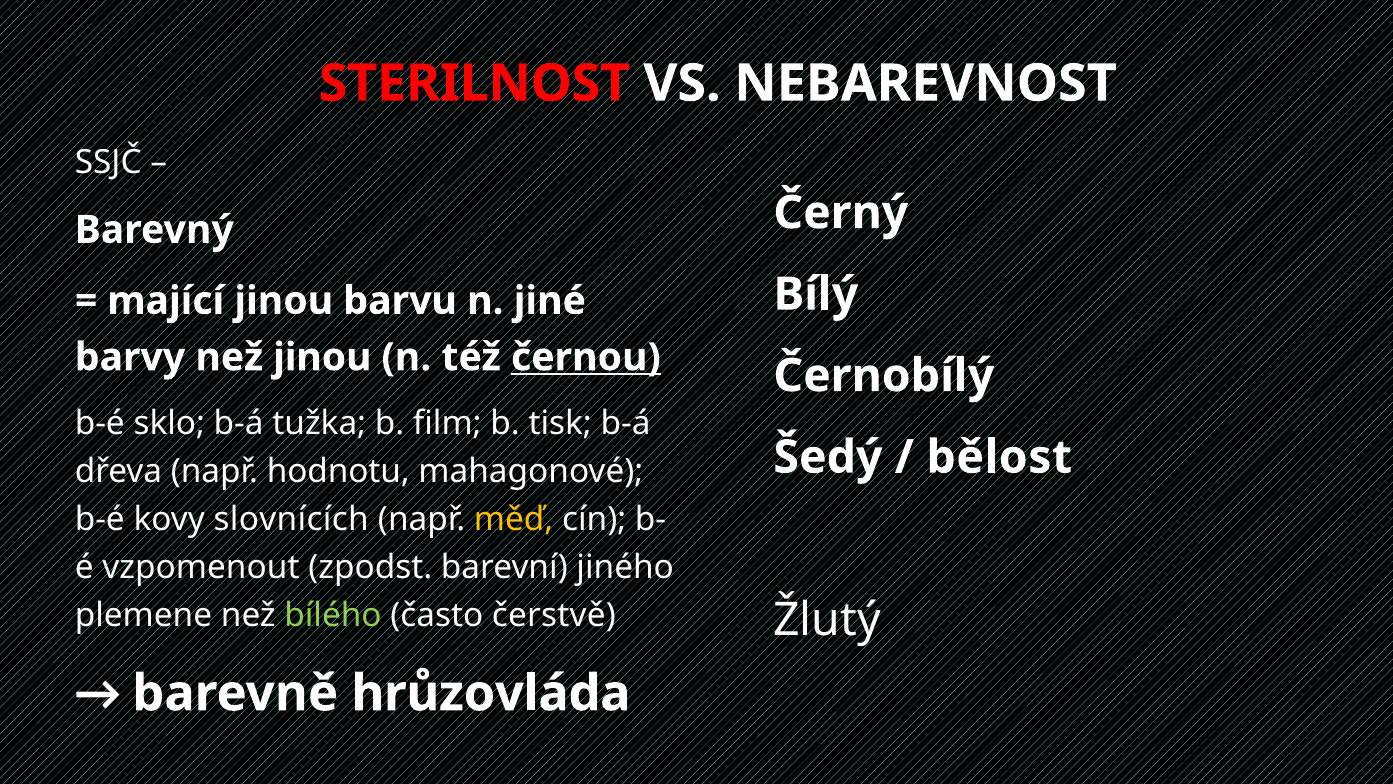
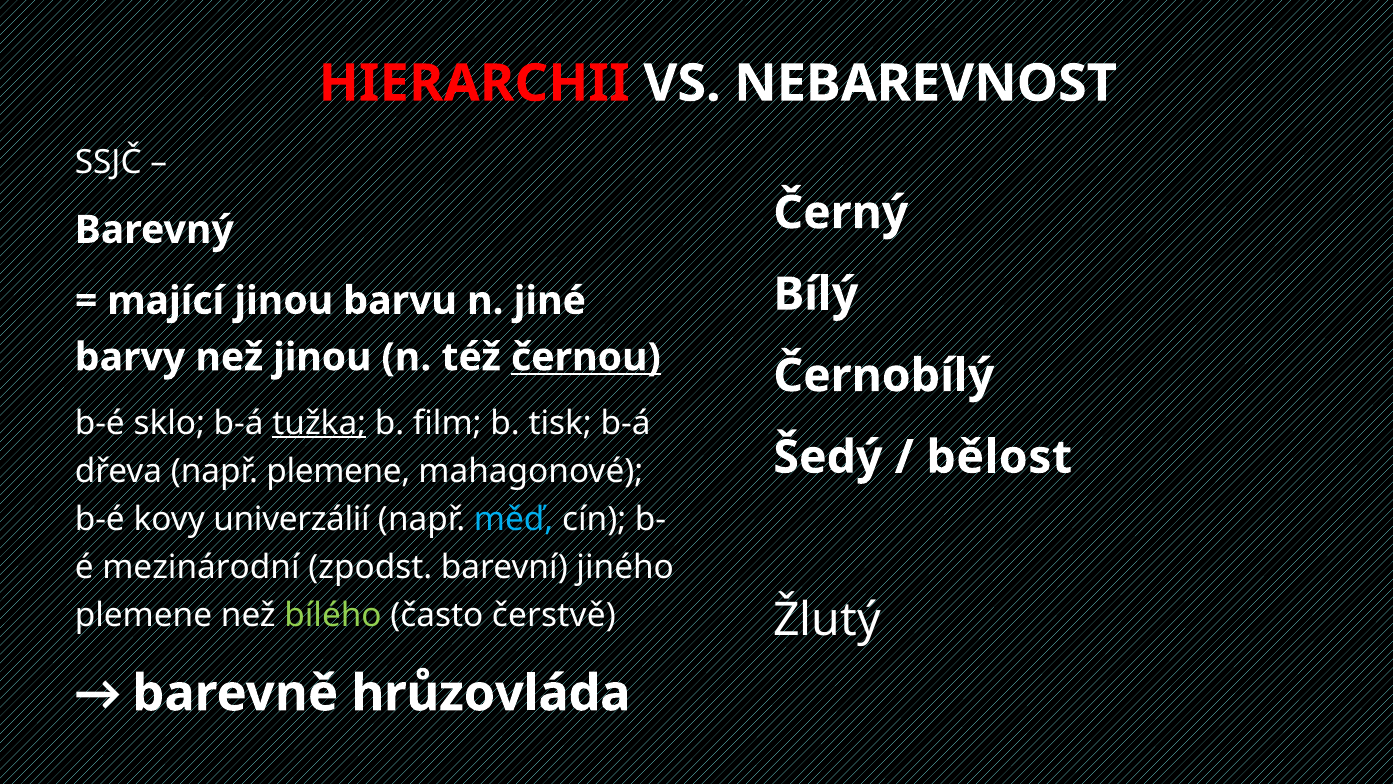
STERILNOST: STERILNOST -> HIERARCHII (474, 83)
tužka underline: none -> present (319, 423)
např hodnotu: hodnotu -> plemene (338, 471)
slovnících: slovnících -> univerzálií (292, 519)
měď colour: yellow -> light blue (514, 519)
vzpomenout: vzpomenout -> mezinárodní (201, 567)
